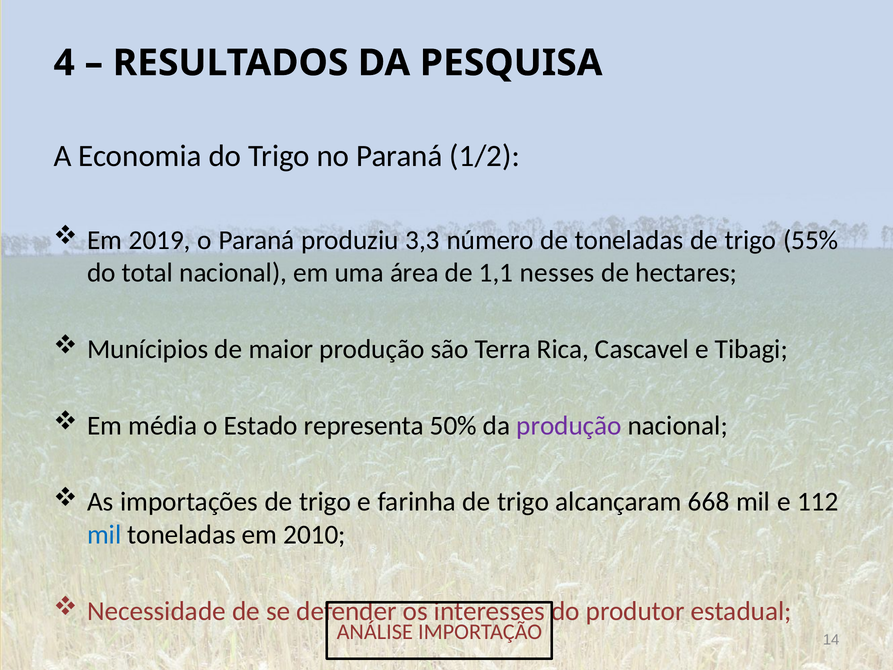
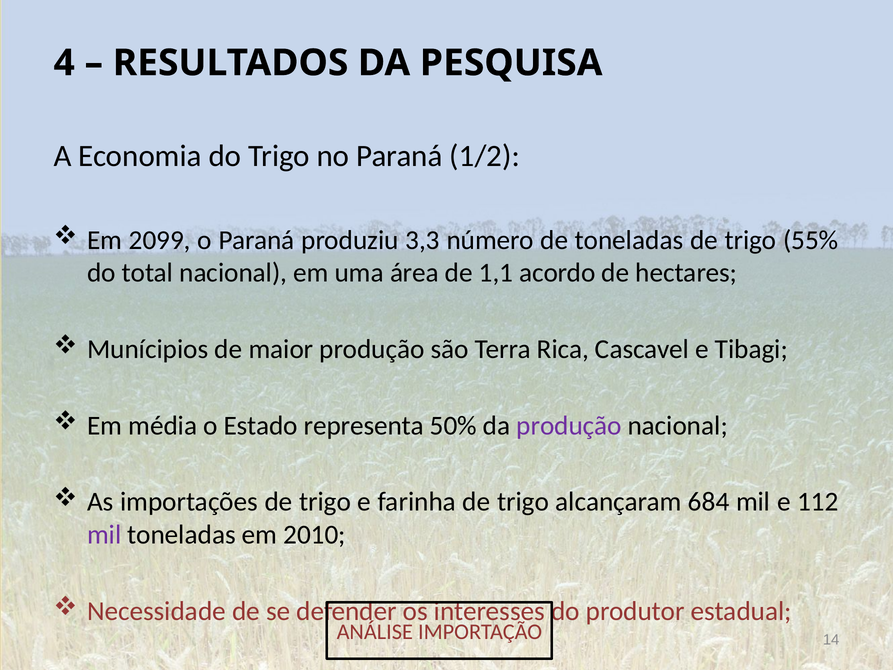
2019: 2019 -> 2099 (160, 240)
nesses: nesses -> acordo (557, 273)
668: 668 -> 684 (709, 502)
mil colour: blue -> purple (104, 534)
